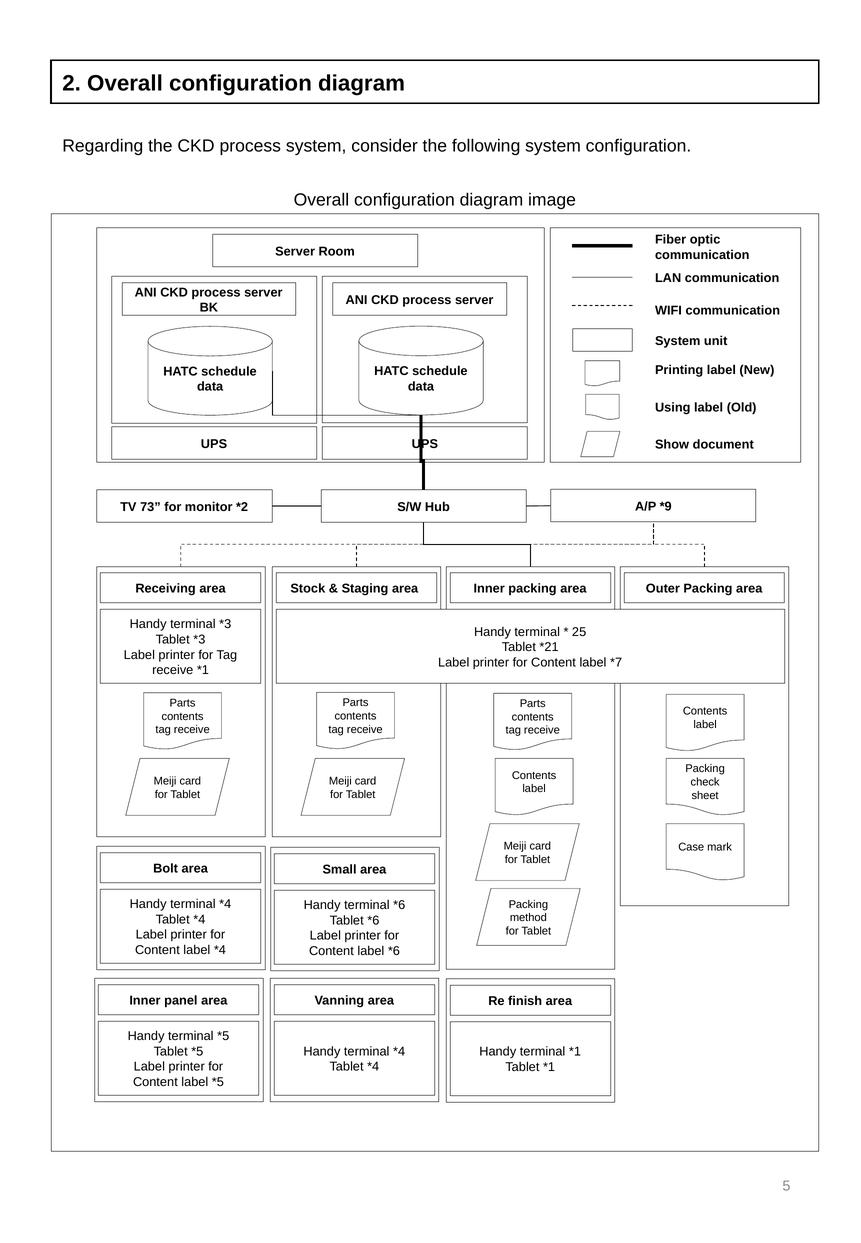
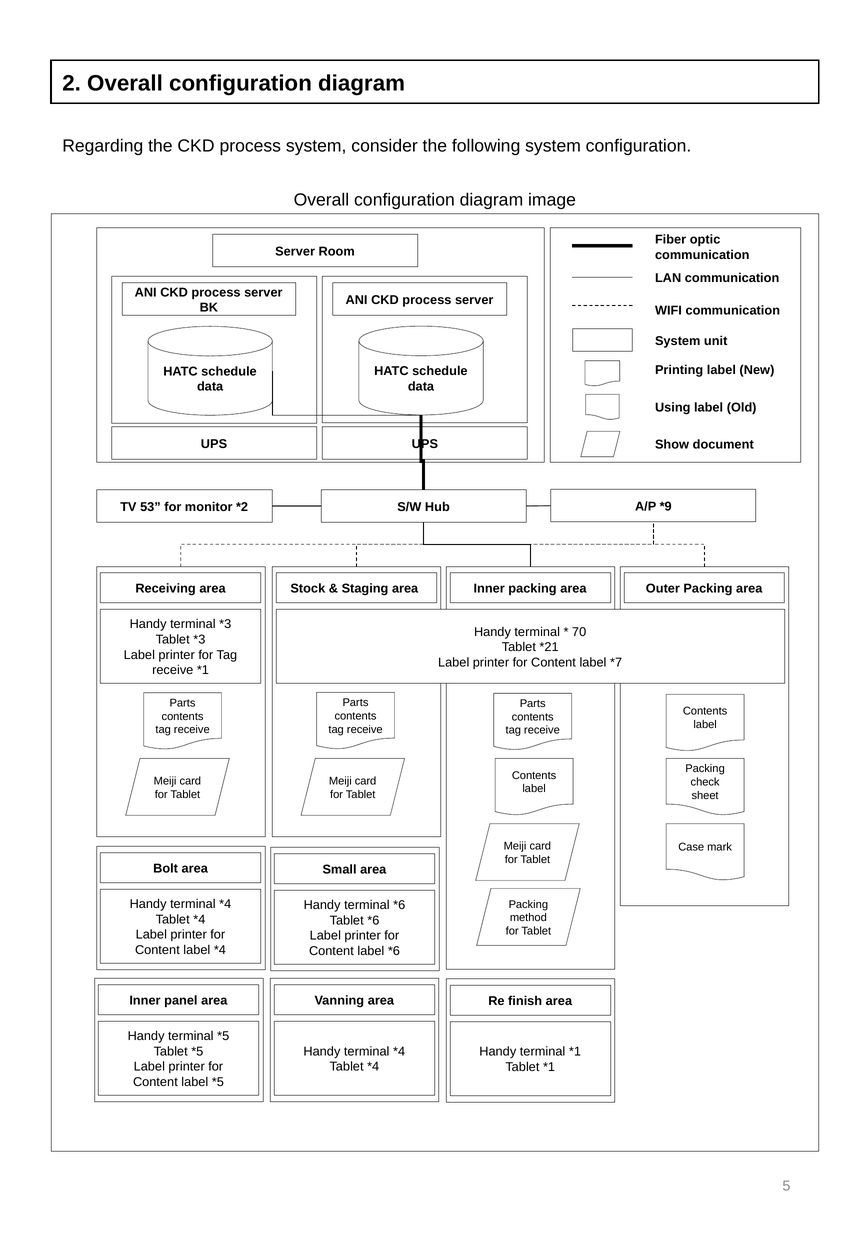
73: 73 -> 53 (150, 507)
25: 25 -> 70 (579, 632)
